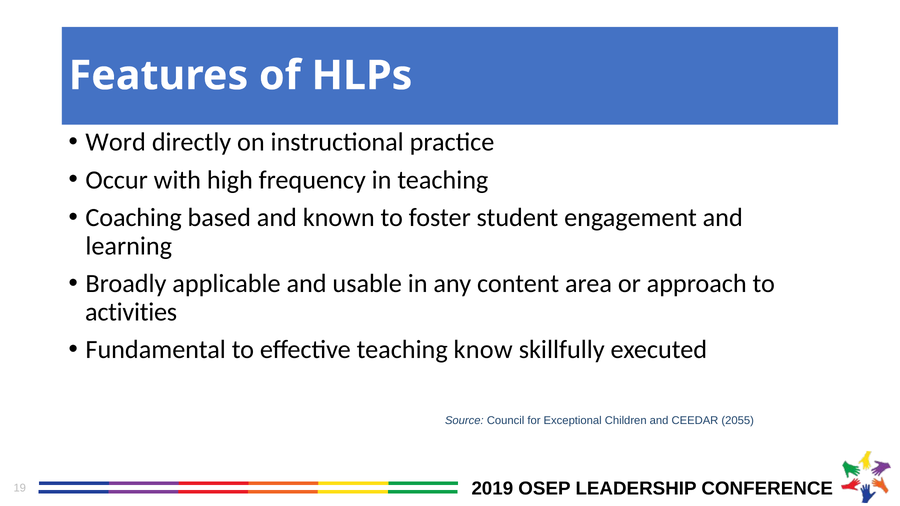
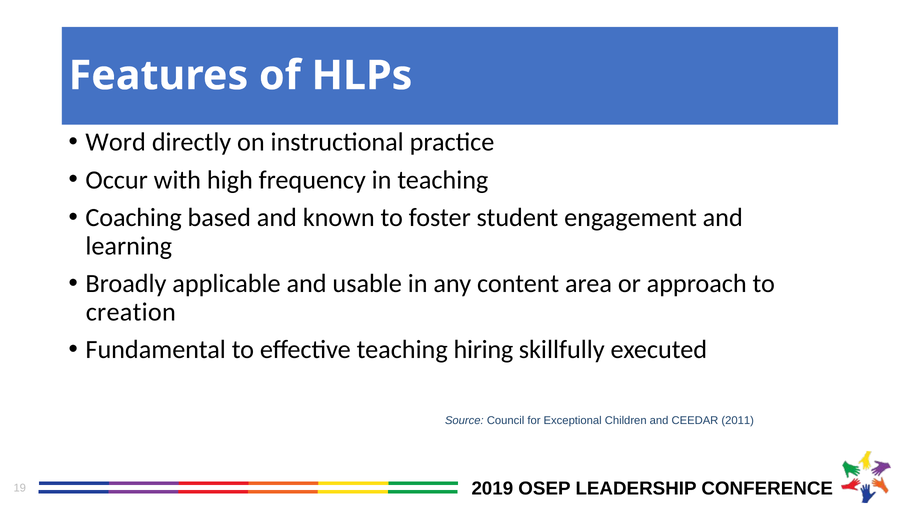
activities: activities -> creation (131, 312)
know: know -> hiring (483, 350)
2055: 2055 -> 2011 (738, 421)
